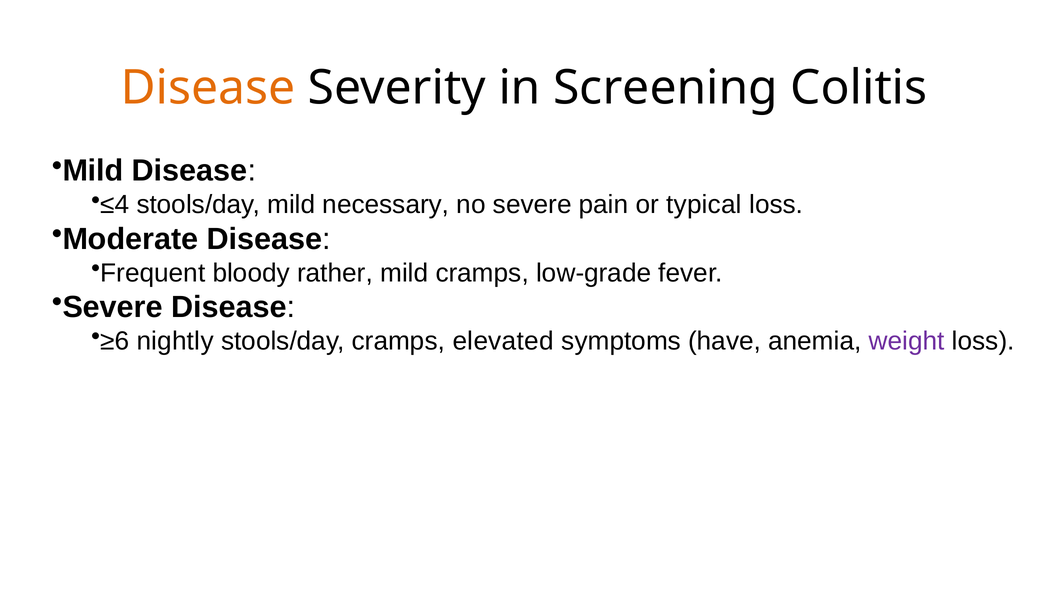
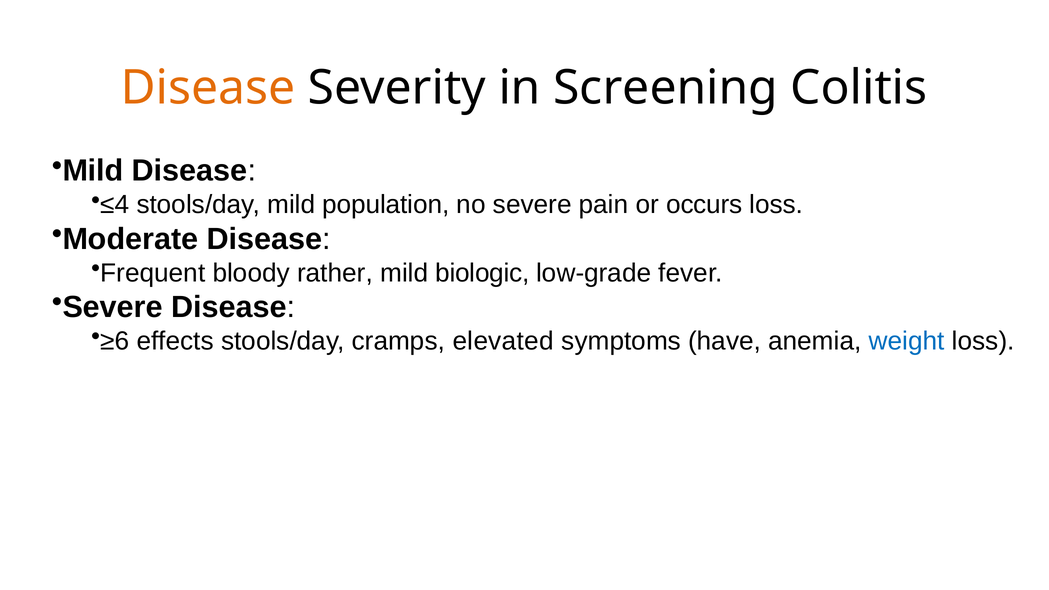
necessary: necessary -> population (386, 205)
typical: typical -> occurs (704, 205)
mild cramps: cramps -> biologic (482, 273)
nightly: nightly -> effects (175, 341)
weight colour: purple -> blue (907, 341)
